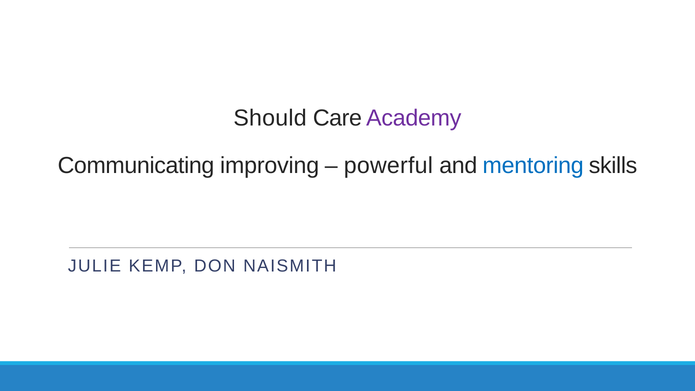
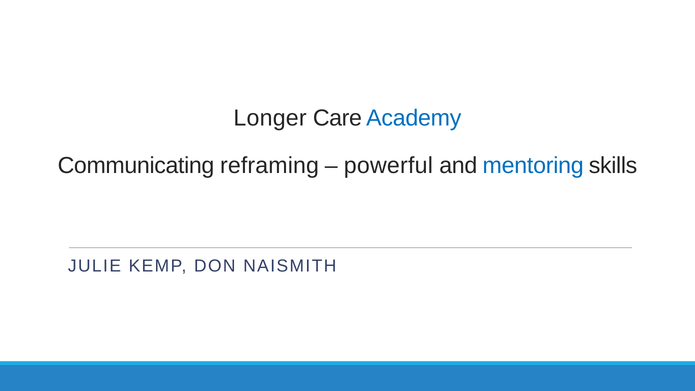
Should: Should -> Longer (270, 118)
Academy colour: purple -> blue (414, 118)
improving: improving -> reframing (270, 166)
